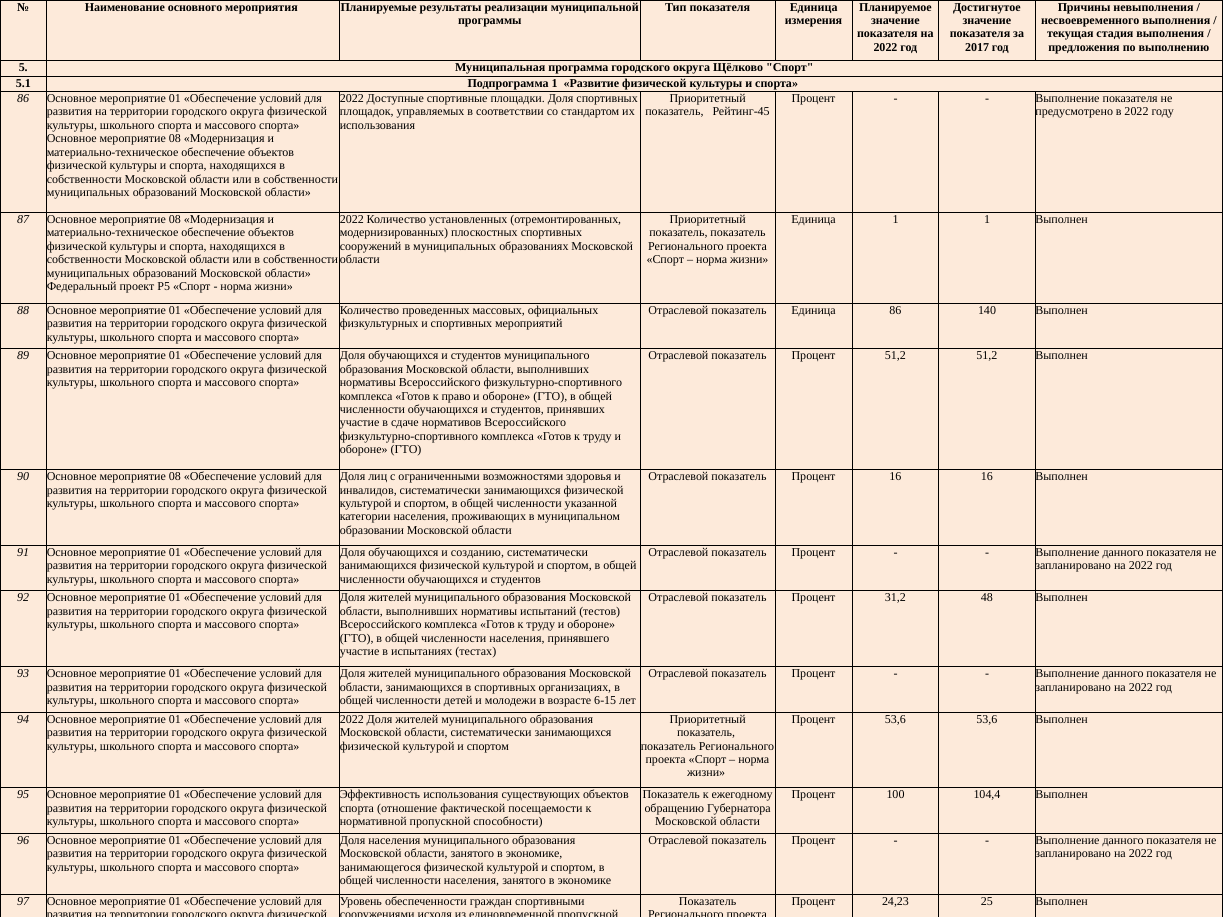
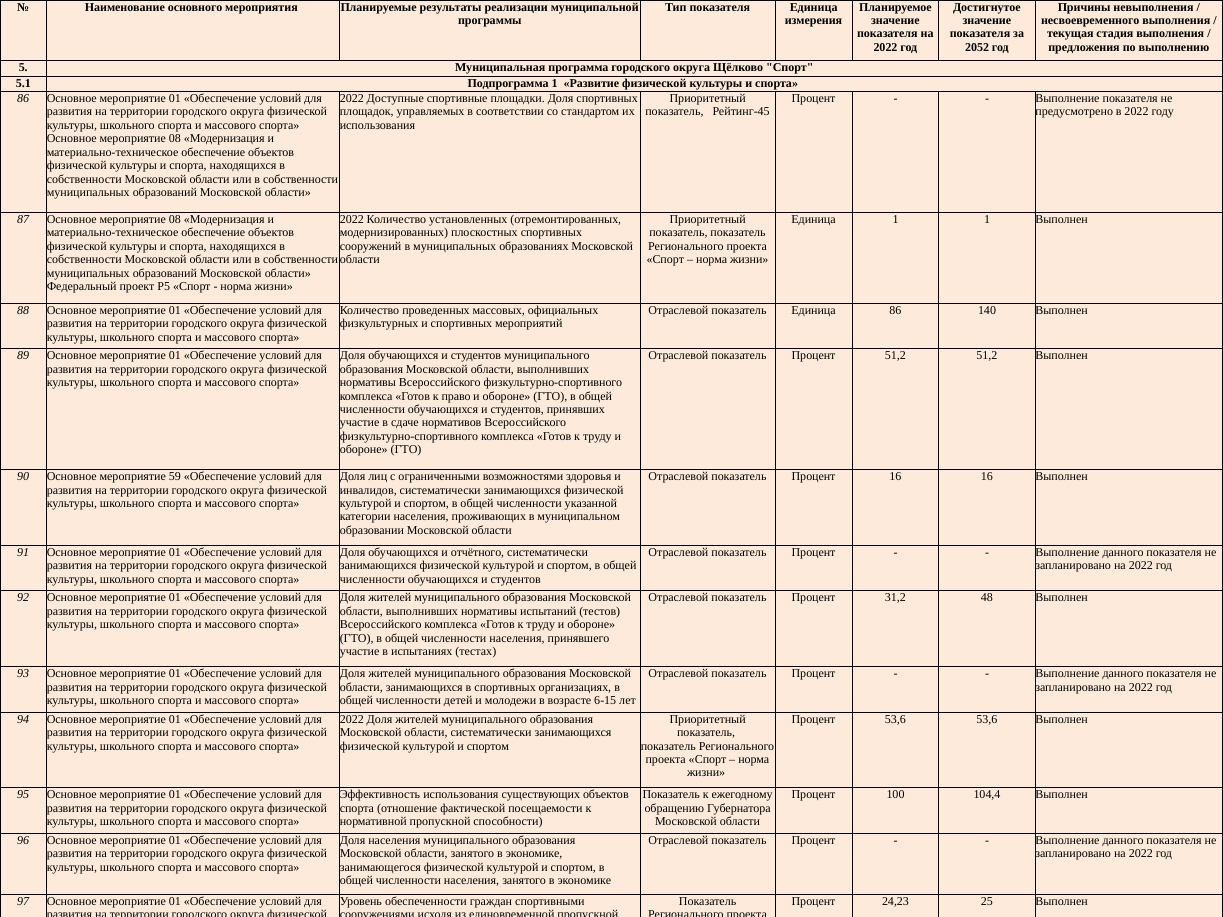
2017: 2017 -> 2052 (977, 47)
90 Основное мероприятие 08: 08 -> 59 (175, 477)
созданию: созданию -> отчётного (478, 553)
